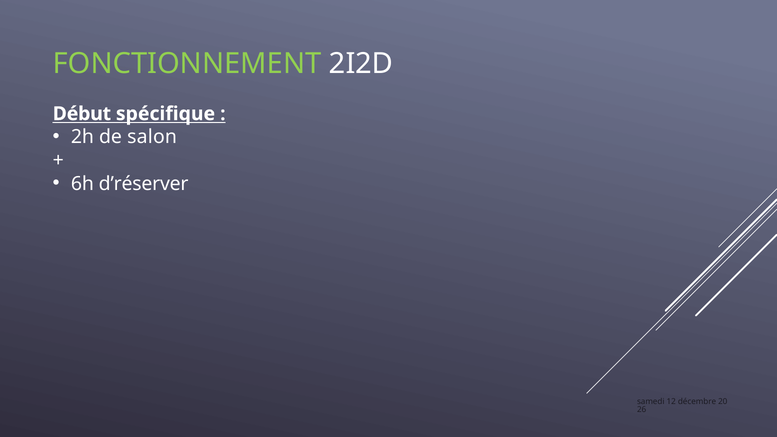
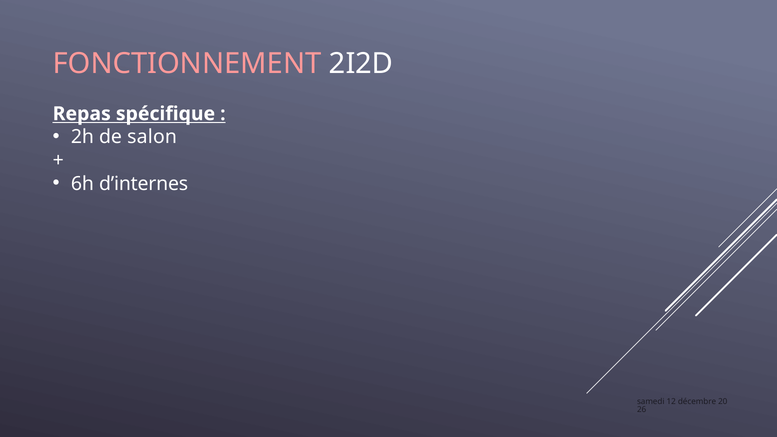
FONCTIONNEMENT colour: light green -> pink (187, 64)
Début: Début -> Repas (82, 114)
d’réserver: d’réserver -> d’internes (144, 184)
